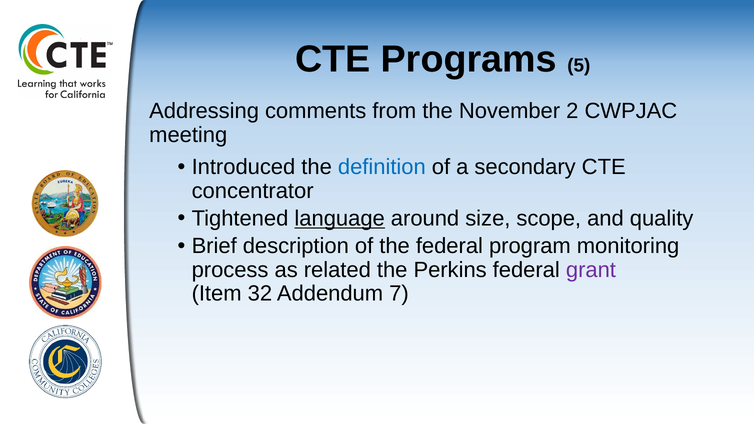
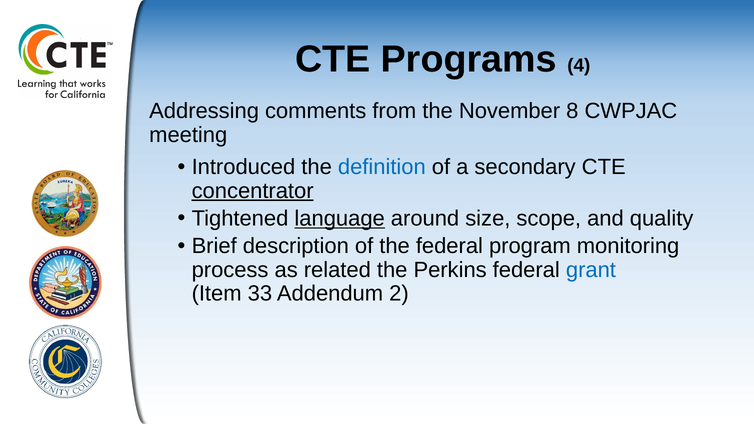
5: 5 -> 4 (579, 66)
2: 2 -> 8 (572, 111)
concentrator underline: none -> present (253, 191)
grant colour: purple -> blue (591, 270)
32: 32 -> 33 (260, 294)
7: 7 -> 2 (399, 294)
